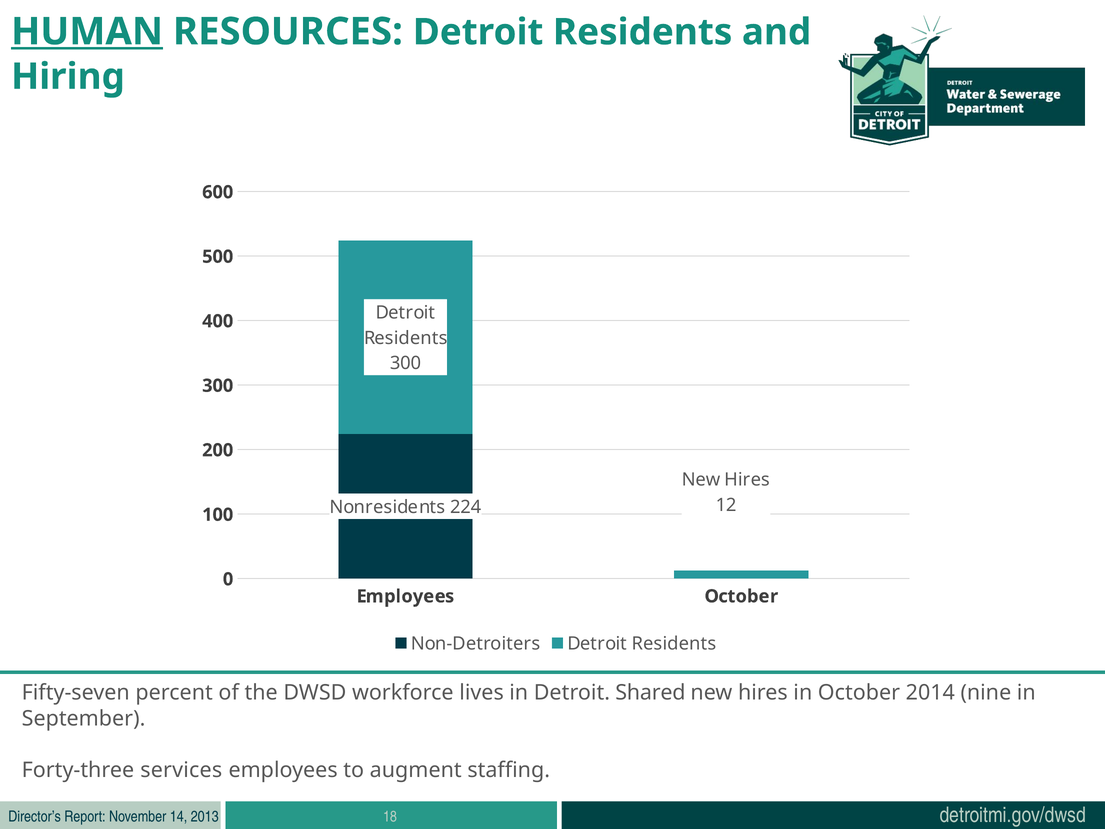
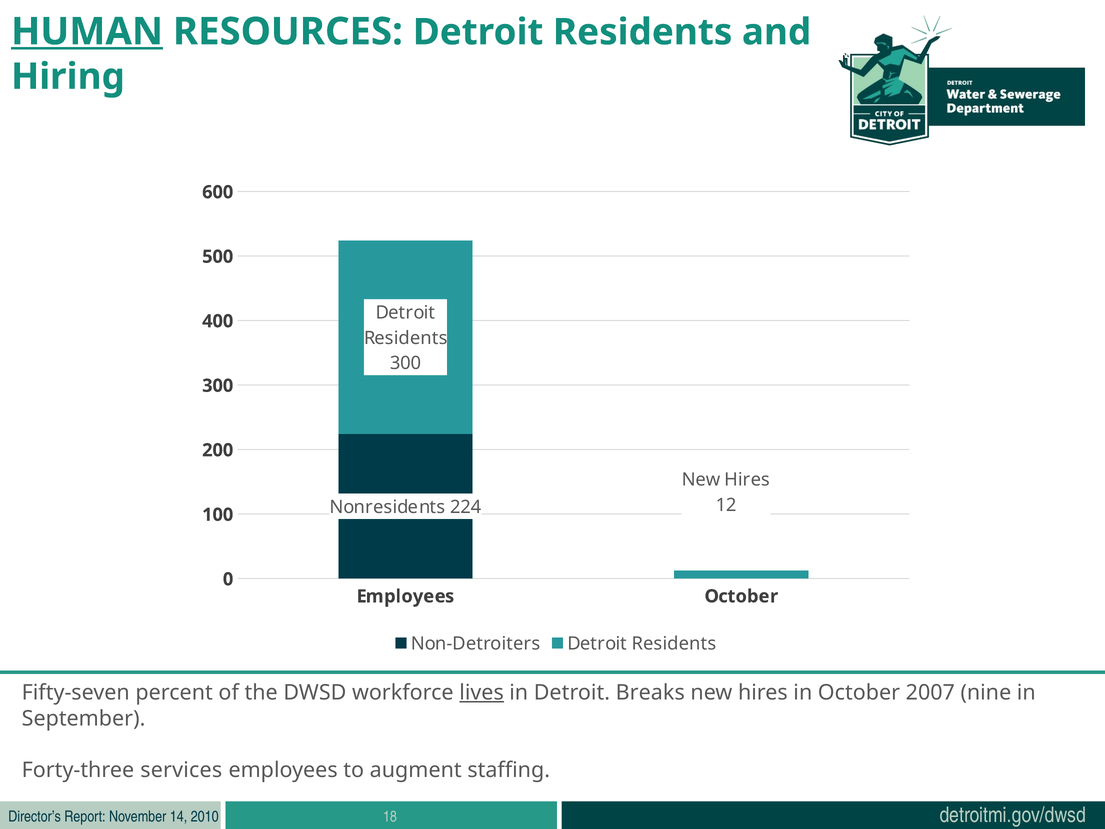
lives underline: none -> present (482, 692)
Shared: Shared -> Breaks (650, 692)
2014: 2014 -> 2007 (930, 692)
2013: 2013 -> 2010 (205, 816)
